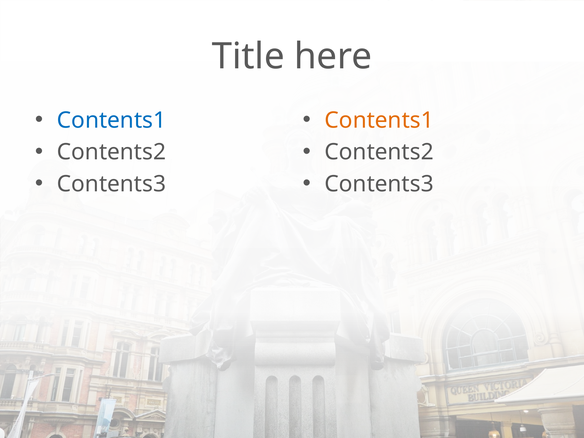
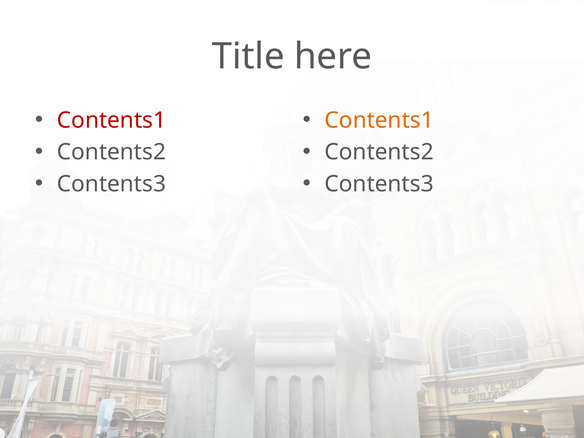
Contents1 colour: blue -> red (111, 120)
